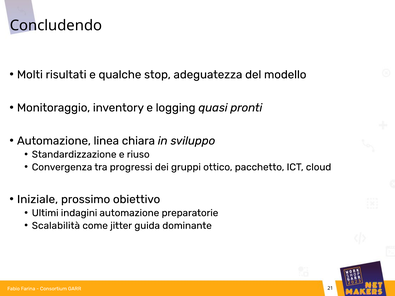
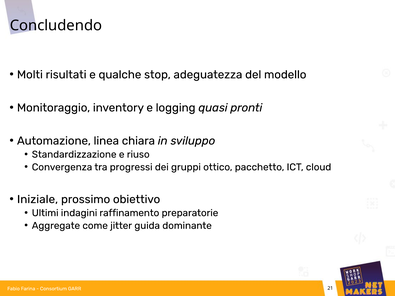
indagini automazione: automazione -> raffinamento (129, 213)
Scalabilità: Scalabilità -> Aggregate (56, 226)
